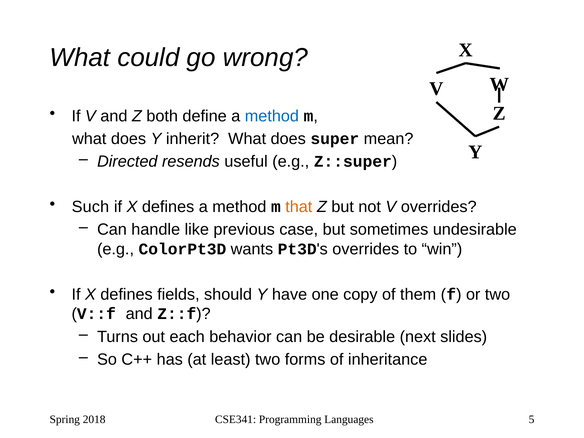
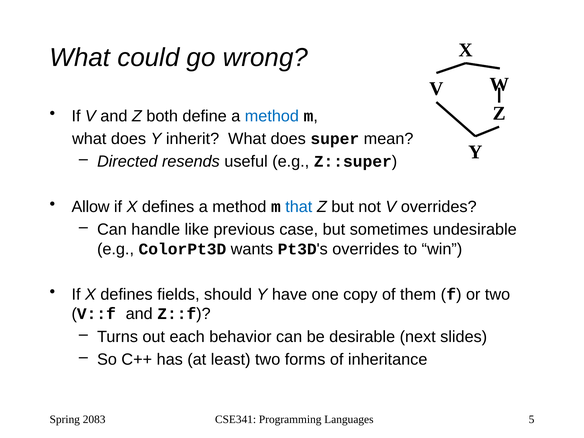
Such: Such -> Allow (91, 207)
that colour: orange -> blue (299, 207)
2018: 2018 -> 2083 (94, 419)
